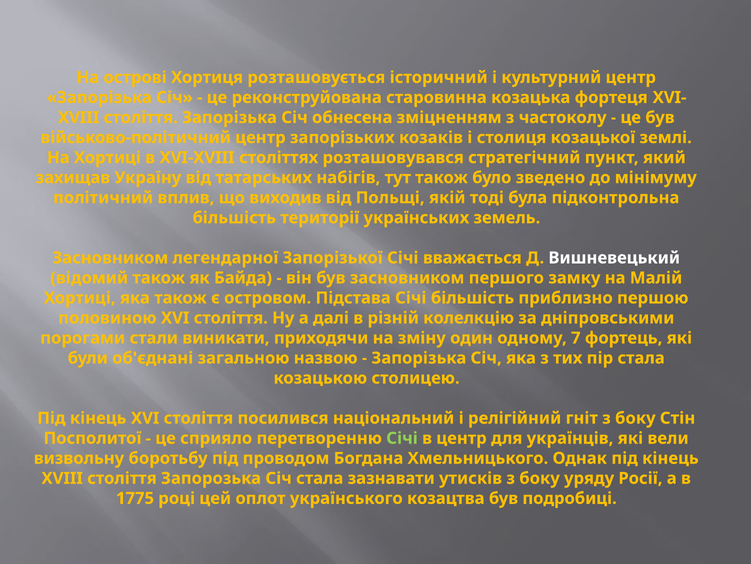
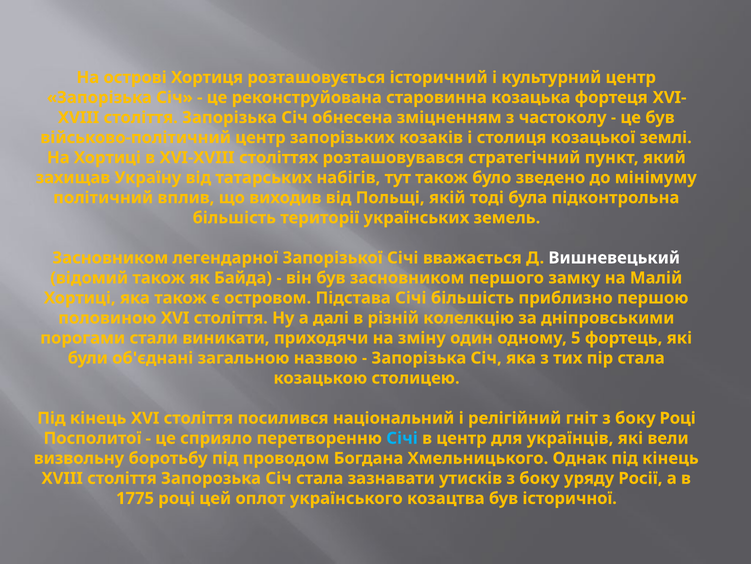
7: 7 -> 5 (576, 338)
боку Стін: Стін -> Році (678, 418)
Січі colour: light green -> light blue (402, 438)
подробиці: подробиці -> історичної (570, 498)
